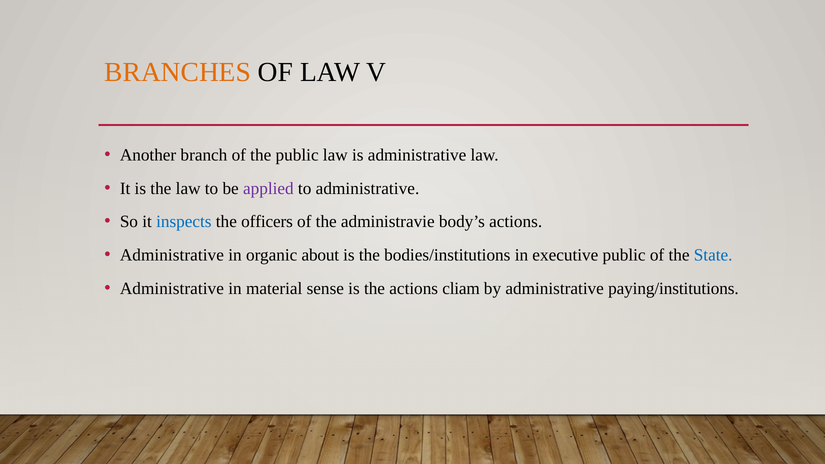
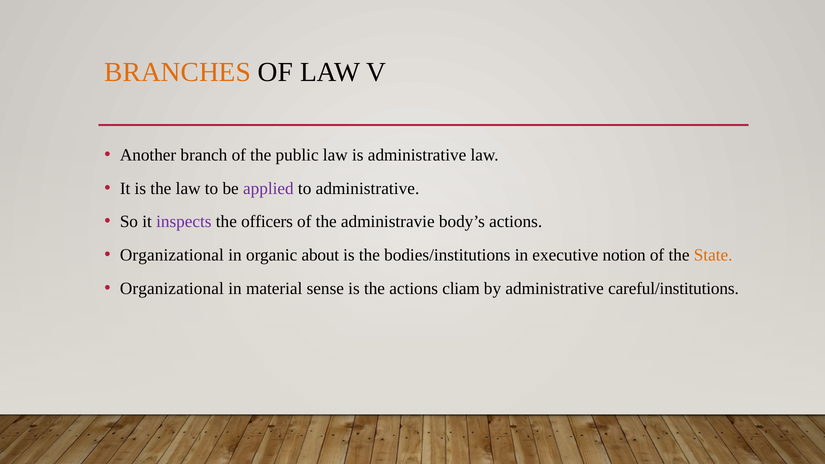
inspects colour: blue -> purple (184, 222)
Administrative: Administrative -> Organizational (172, 255)
executive public: public -> notion (624, 255)
State colour: blue -> orange (713, 255)
Administrative: Administrative -> Organizational (172, 289)
paying/institutions: paying/institutions -> careful/institutions (673, 289)
